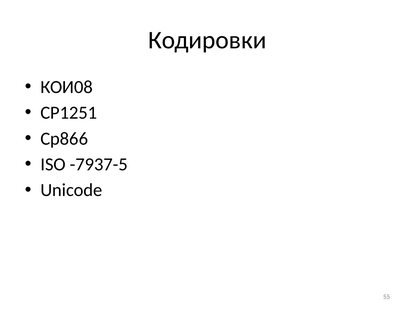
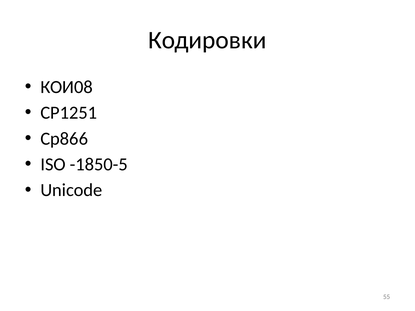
-7937-5: -7937-5 -> -1850-5 (99, 165)
